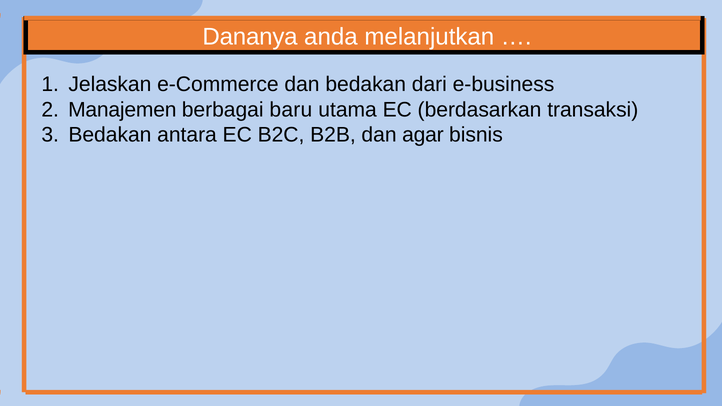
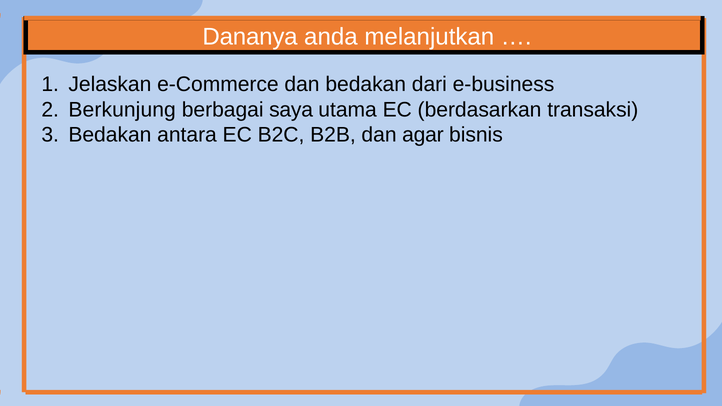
Manajemen: Manajemen -> Berkunjung (122, 110)
baru: baru -> saya (291, 110)
